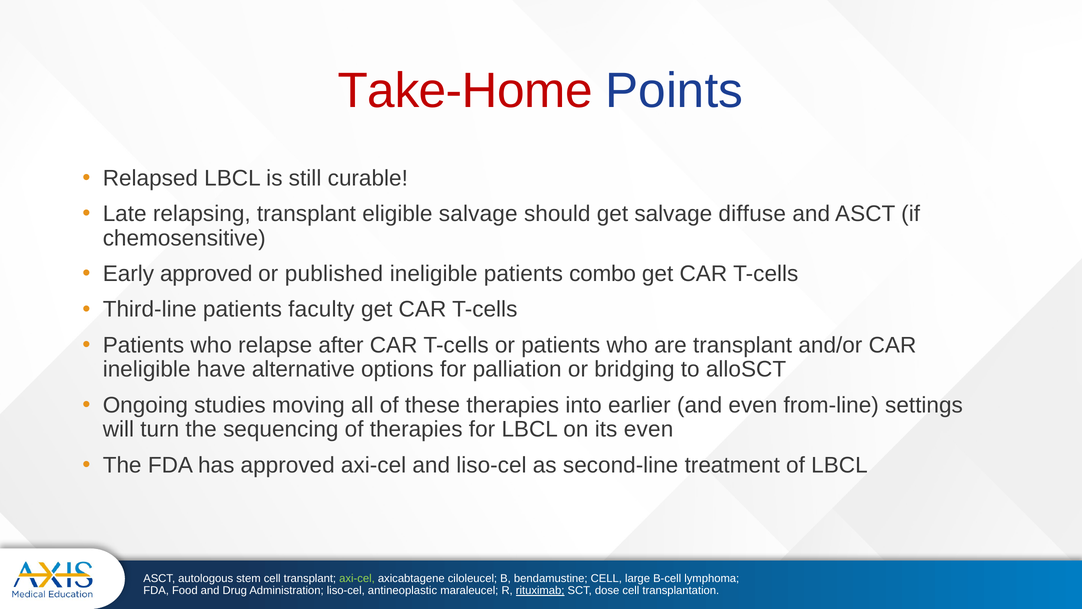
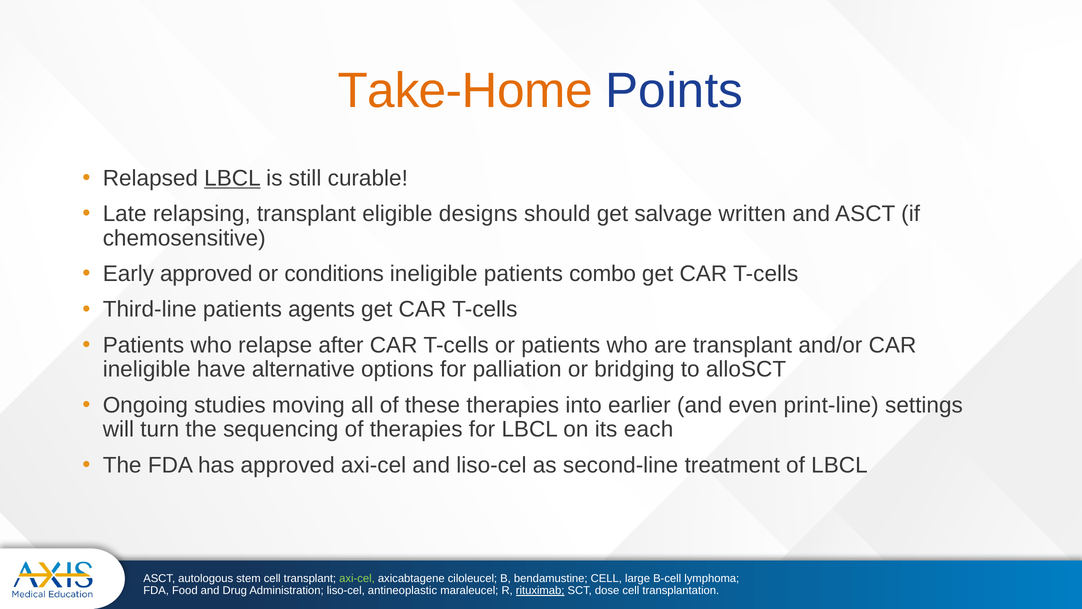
Take-Home colour: red -> orange (465, 91)
LBCL underline: none -> present (232, 178)
eligible salvage: salvage -> designs (478, 214)
diffuse: diffuse -> written (752, 214)
published: published -> conditions (334, 274)
faculty: faculty -> agents (322, 309)
from-line: from-line -> print-line (831, 405)
its even: even -> each (649, 429)
